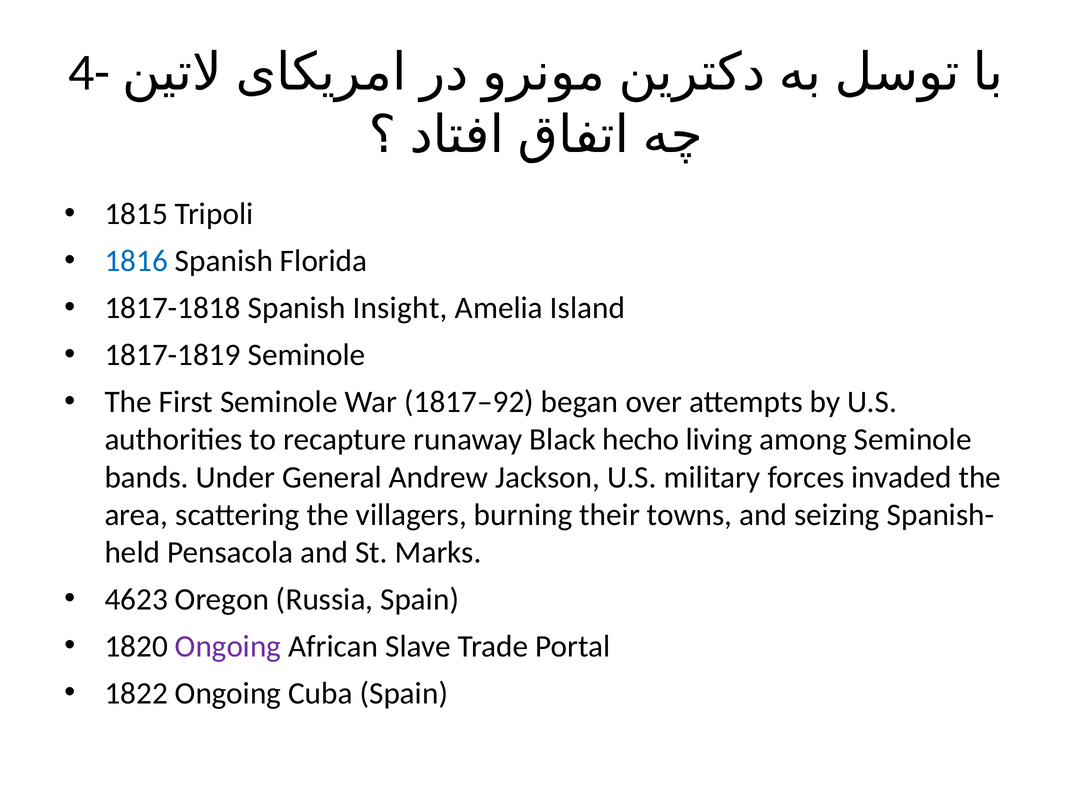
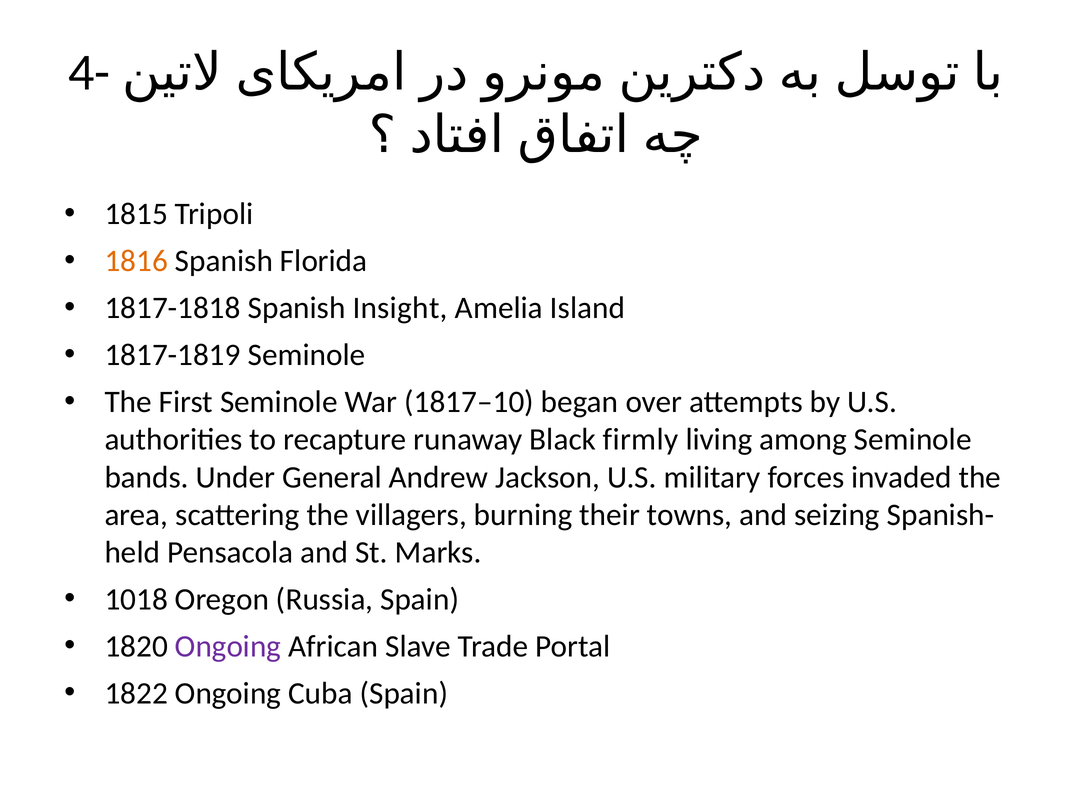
1816 colour: blue -> orange (136, 261)
1817–92: 1817–92 -> 1817–10 (469, 402)
hecho: hecho -> firmly (641, 440)
4623: 4623 -> 1018 (136, 599)
